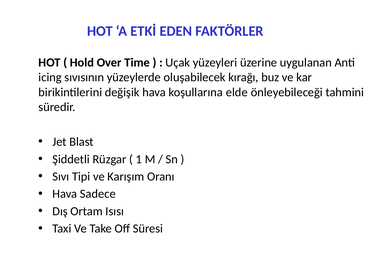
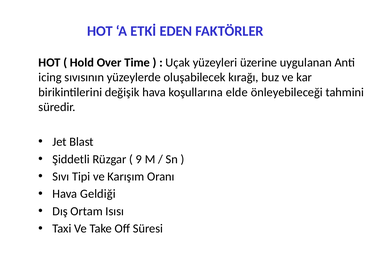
1: 1 -> 9 (139, 159)
Sadece: Sadece -> Geldiği (98, 193)
